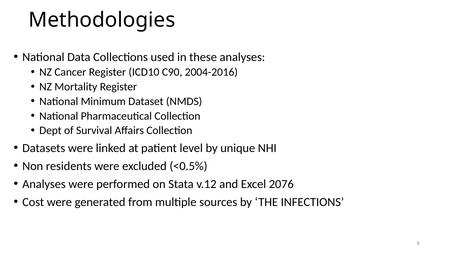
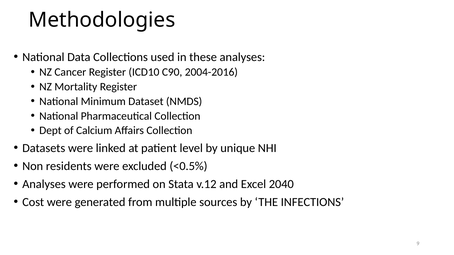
Survival: Survival -> Calcium (94, 131)
2076: 2076 -> 2040 (281, 184)
